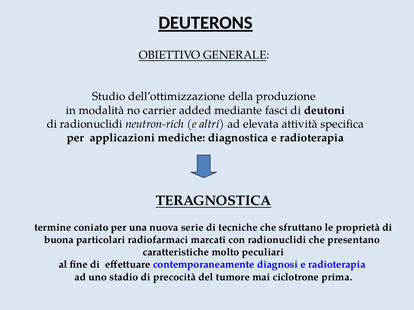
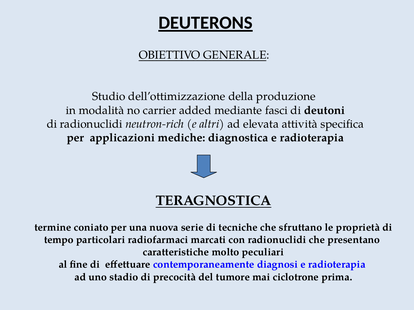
buona: buona -> tempo (59, 240)
